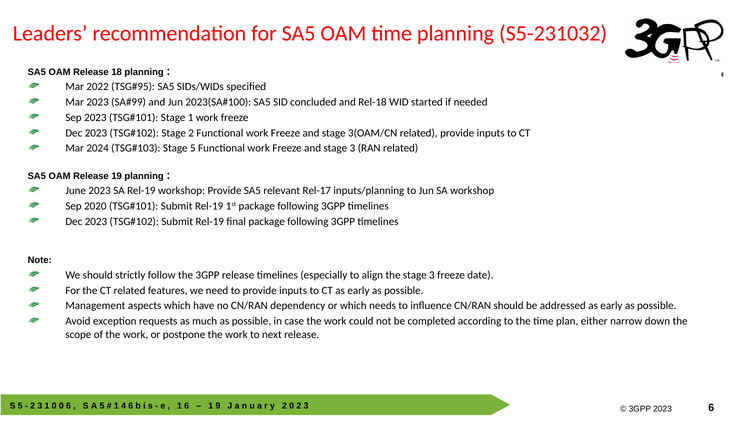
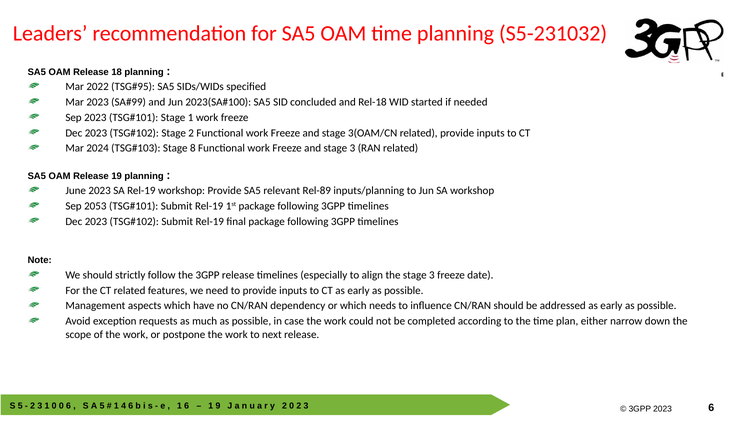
Stage 5: 5 -> 8 (193, 148)
Rel-17: Rel-17 -> Rel-89 (317, 190)
2020: 2020 -> 2053 (95, 206)
